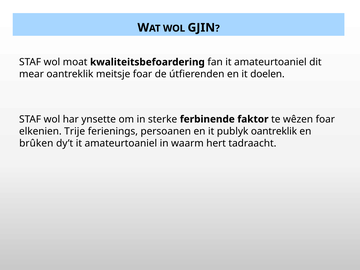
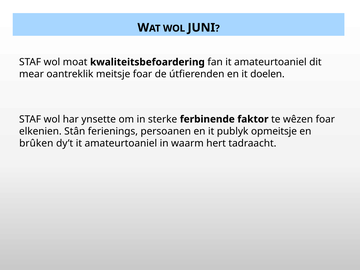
GJIN: GJIN -> JUNI (201, 28)
Trije: Trije -> Stân (75, 131)
publyk oantreklik: oantreklik -> opmeitsje (274, 131)
